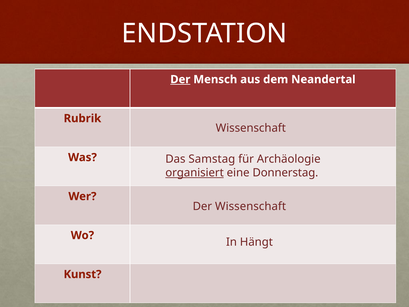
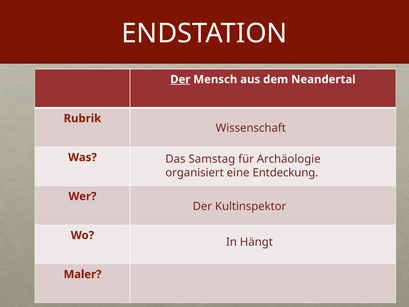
organisiert underline: present -> none (195, 173)
Donnerstag: Donnerstag -> Entdeckung (285, 173)
Der Wissenschaft: Wissenschaft -> Kultinspektor (251, 206)
Kunst: Kunst -> Maler (83, 274)
